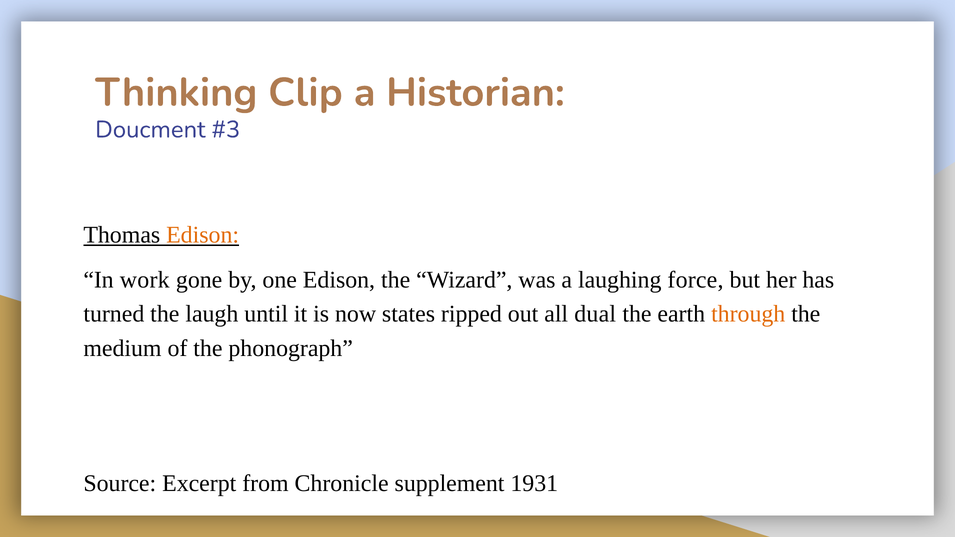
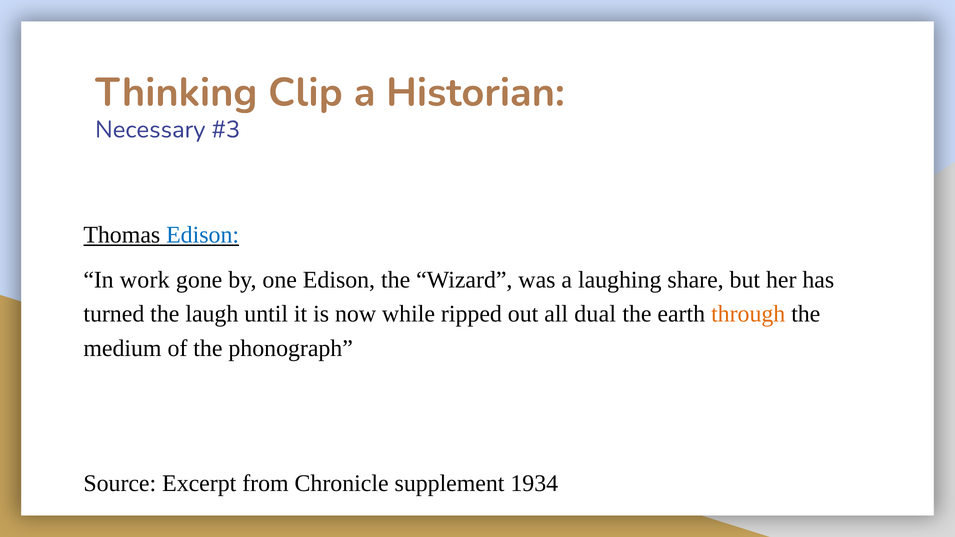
Doucment: Doucment -> Necessary (150, 130)
Edison colour: orange -> blue (203, 235)
force: force -> share (696, 280)
states: states -> while (409, 314)
1931: 1931 -> 1934 (534, 483)
